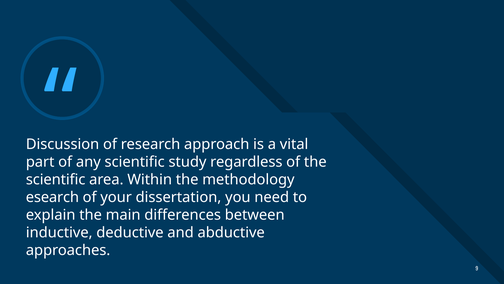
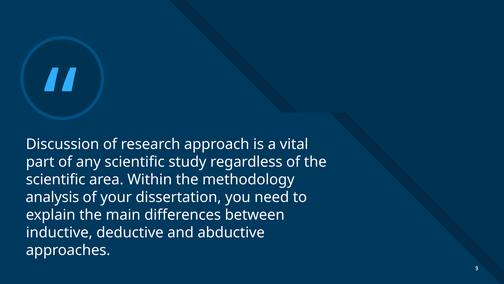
esearch: esearch -> analysis (52, 197)
